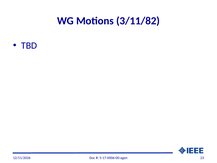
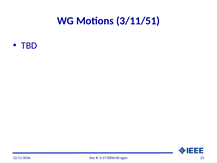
3/11/82: 3/11/82 -> 3/11/51 (138, 21)
